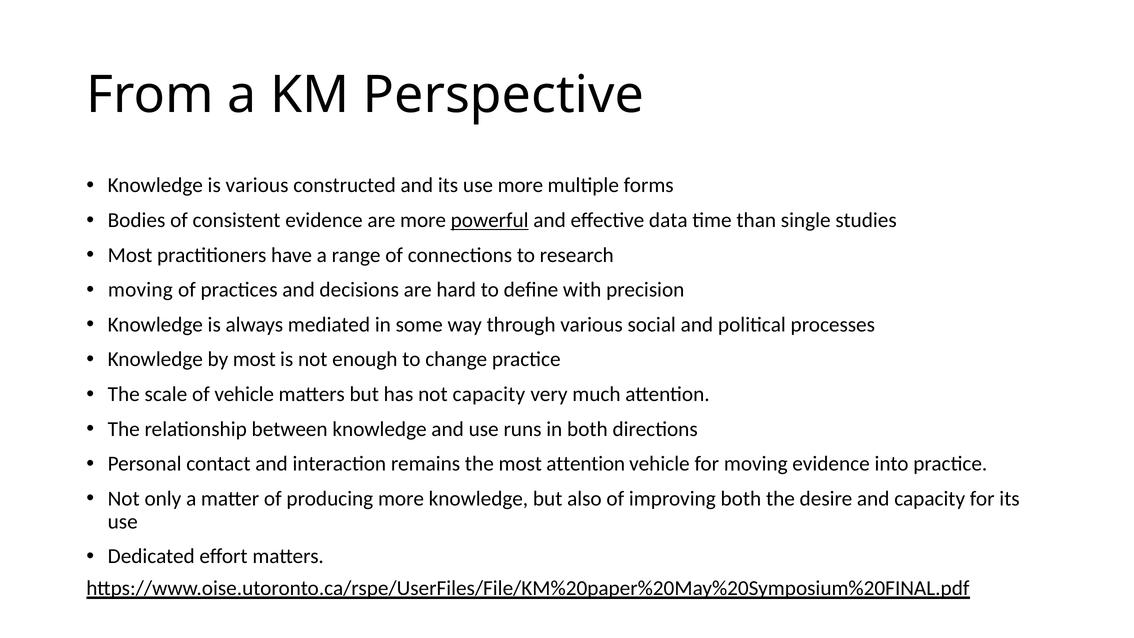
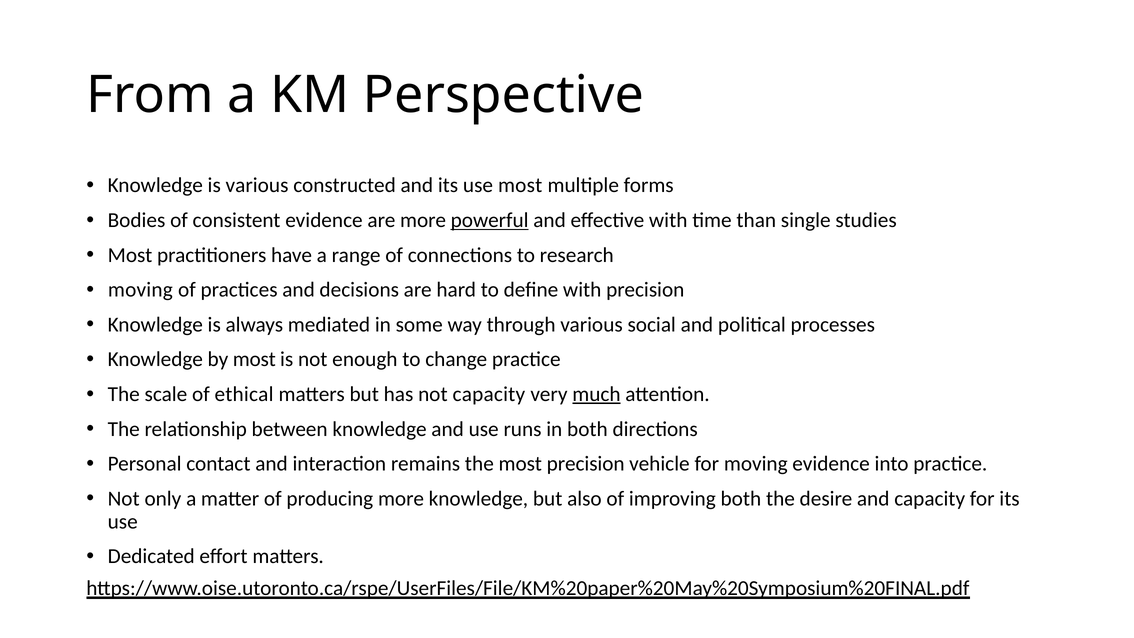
use more: more -> most (520, 185)
effective data: data -> with (668, 220)
of vehicle: vehicle -> ethical (244, 394)
much underline: none -> present (596, 394)
most attention: attention -> precision (586, 464)
